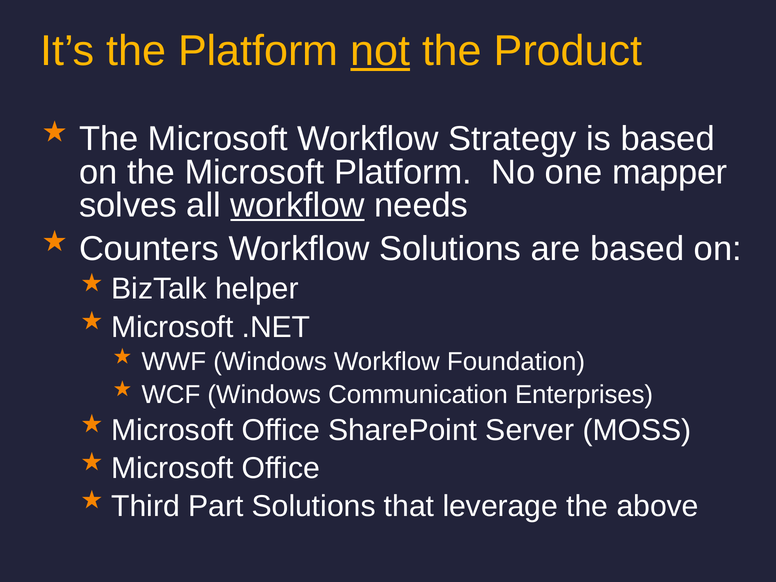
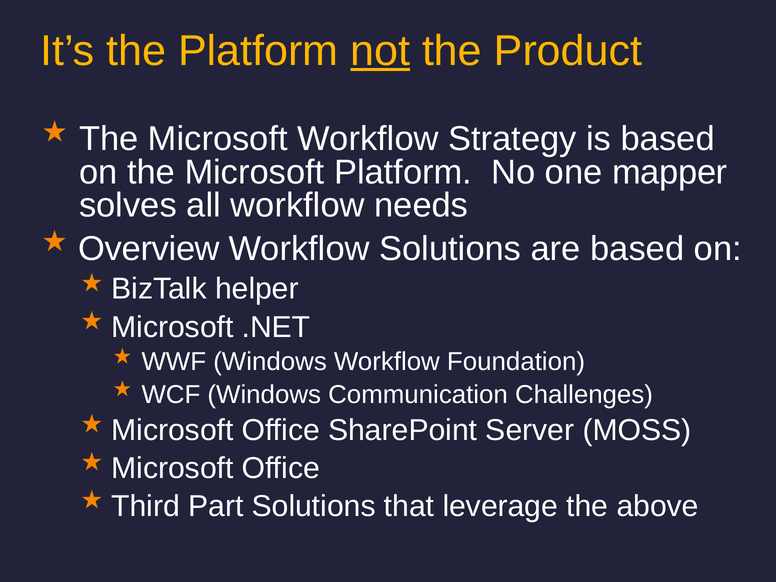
workflow underline: present -> none (298, 205)
Counters: Counters -> Overview (149, 249)
Enterprises: Enterprises -> Challenges (584, 394)
